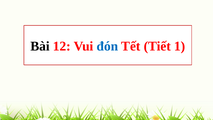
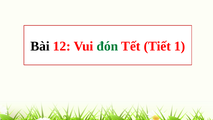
đón colour: blue -> green (107, 46)
